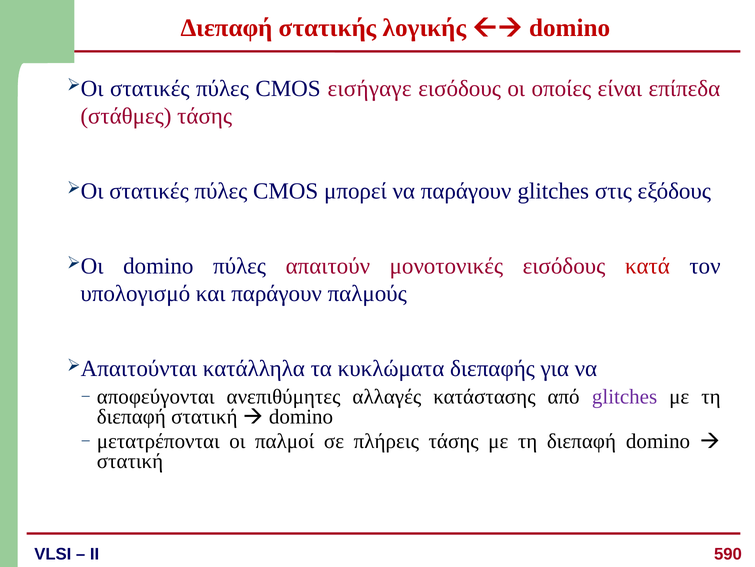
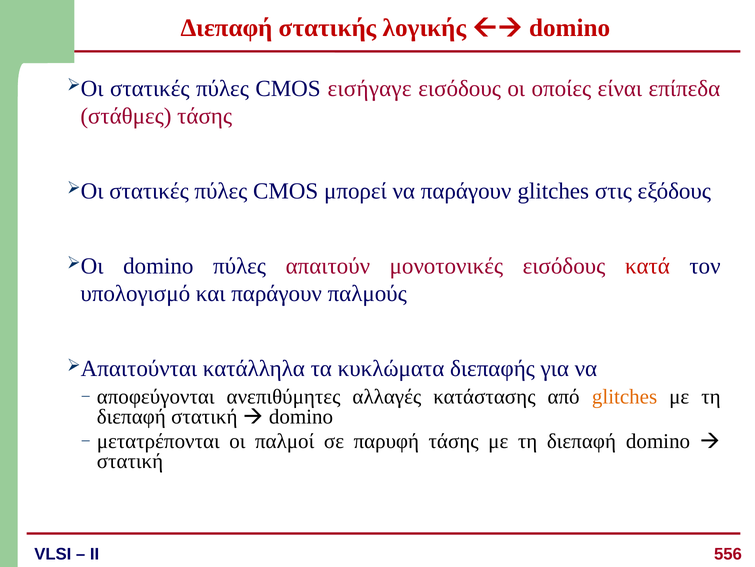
glitches colour: purple -> orange (625, 396)
πλήρεις: πλήρεις -> παρυφή (386, 441)
590: 590 -> 556 (728, 554)
